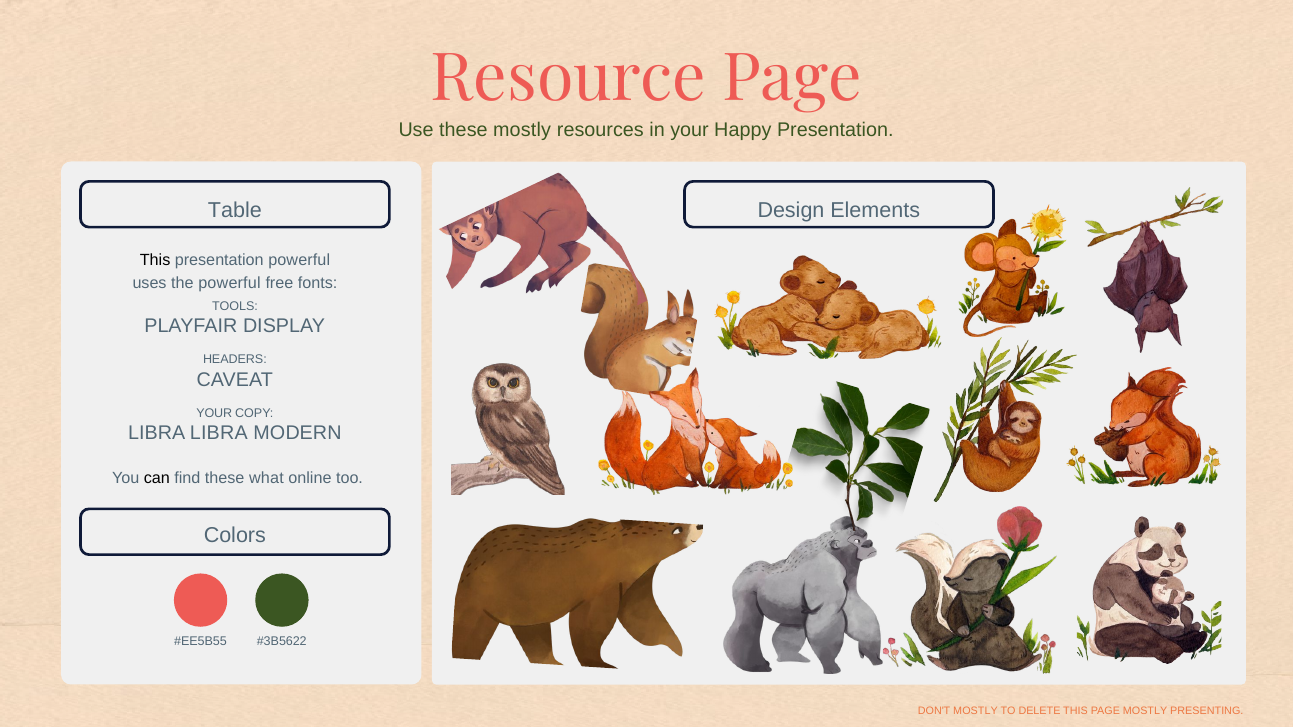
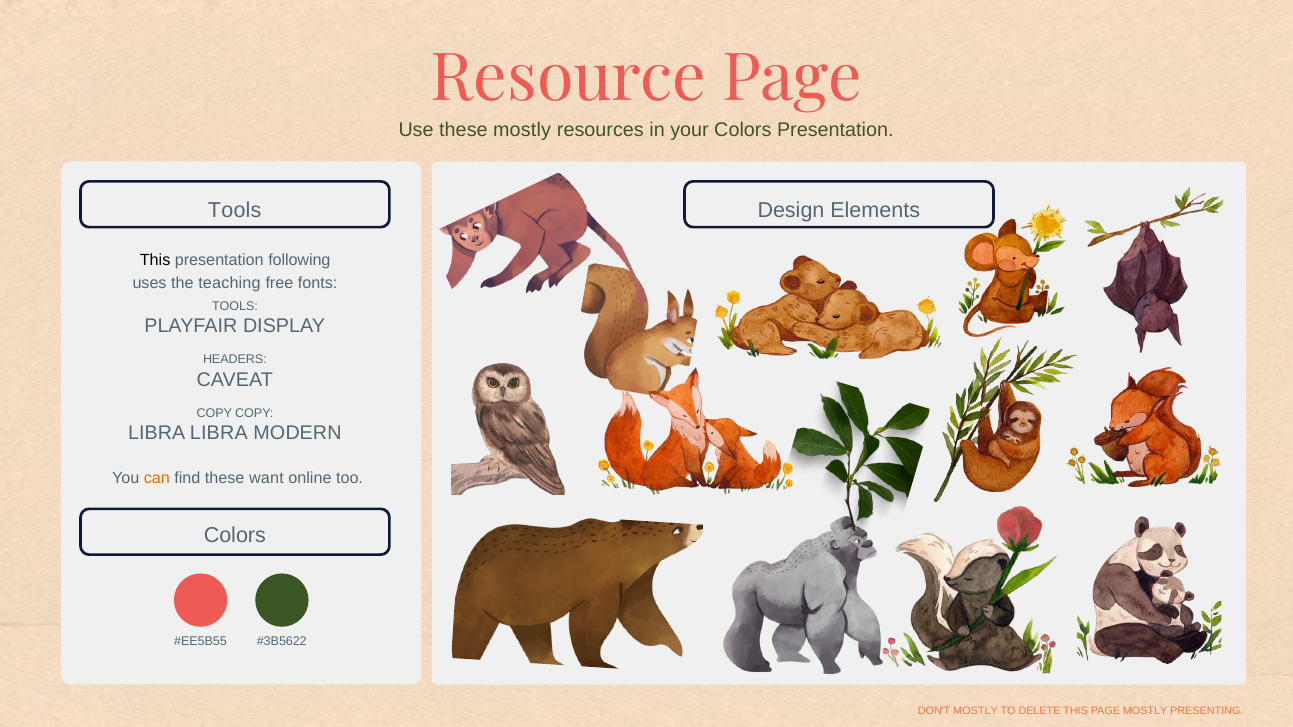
your Happy: Happy -> Colors (743, 130)
Table: Table -> Tools (235, 211)
presentation powerful: powerful -> following (299, 260)
the powerful: powerful -> teaching (229, 284)
YOUR: YOUR -> COPY (214, 414)
can colour: black -> orange (157, 478)
what: what -> want (266, 478)
